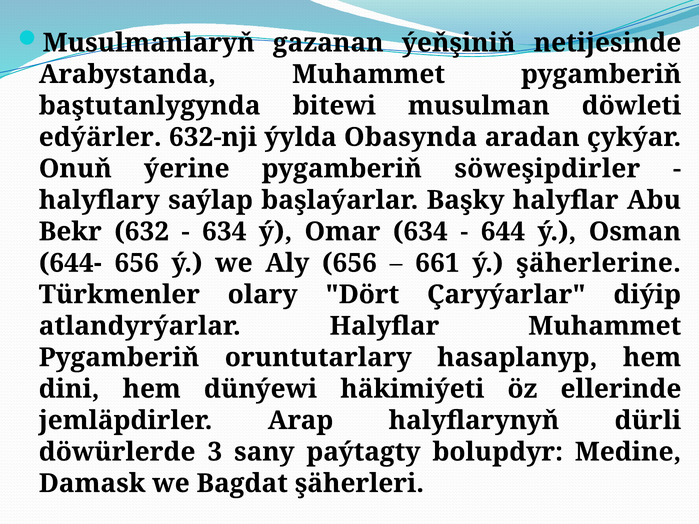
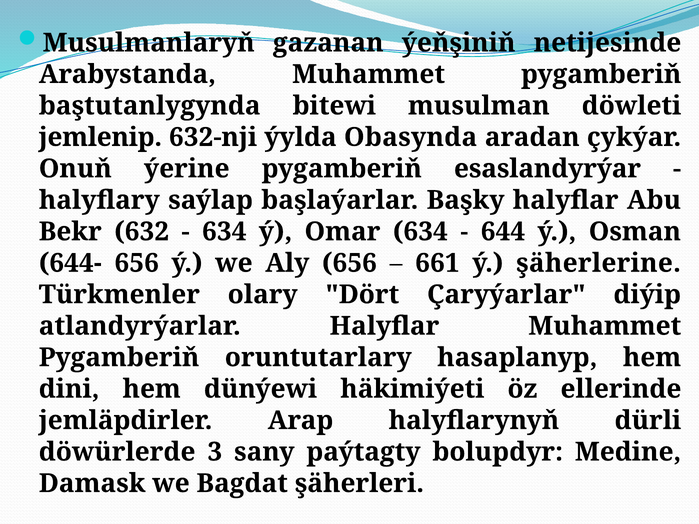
edýärler: edýärler -> jemlenip (100, 137)
söweşipdirler: söweşipdirler -> esaslandyrýar (548, 169)
